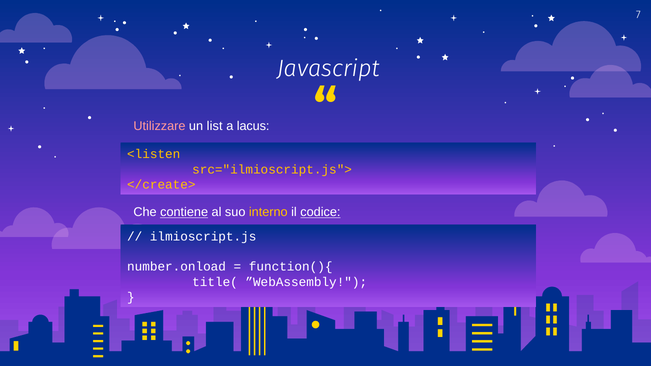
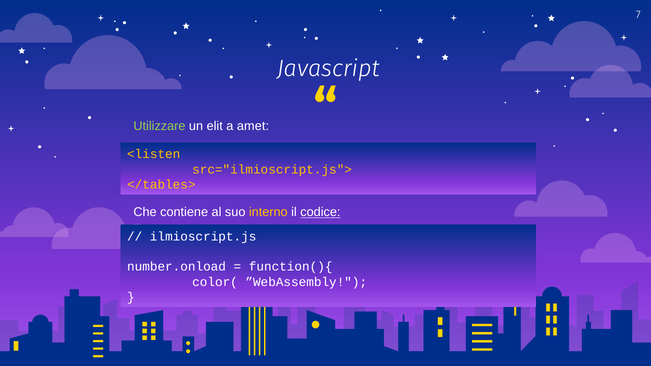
Utilizzare colour: pink -> light green (159, 126)
list: list -> elit (215, 126)
lacus: lacus -> amet (253, 126)
</create>: </create> -> </tables> (161, 185)
contiene underline: present -> none (184, 212)
title(: title( -> color( (215, 282)
